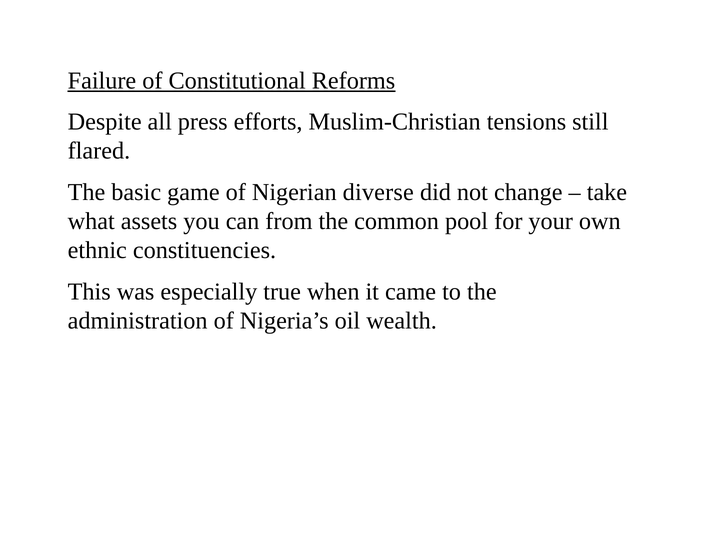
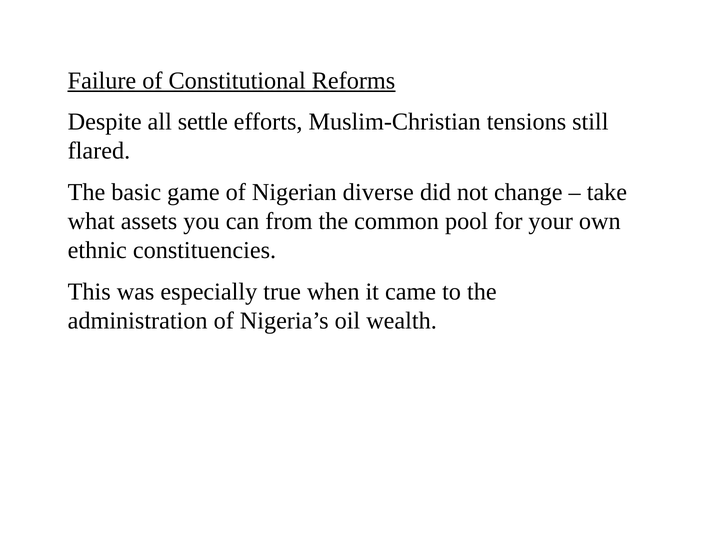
press: press -> settle (203, 122)
